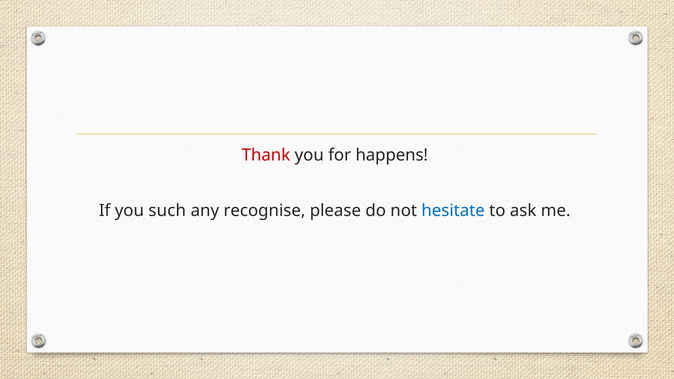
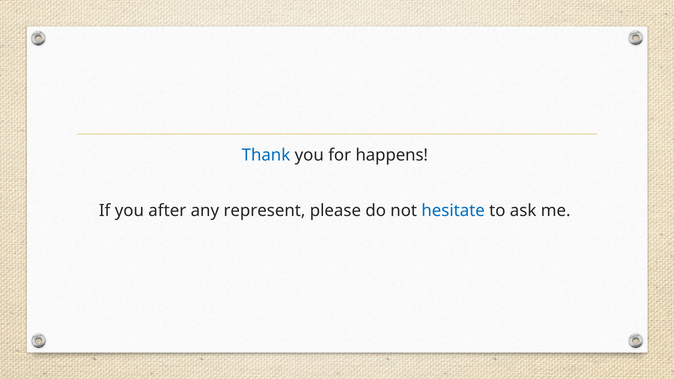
Thank colour: red -> blue (266, 155)
such: such -> after (167, 211)
recognise: recognise -> represent (264, 211)
